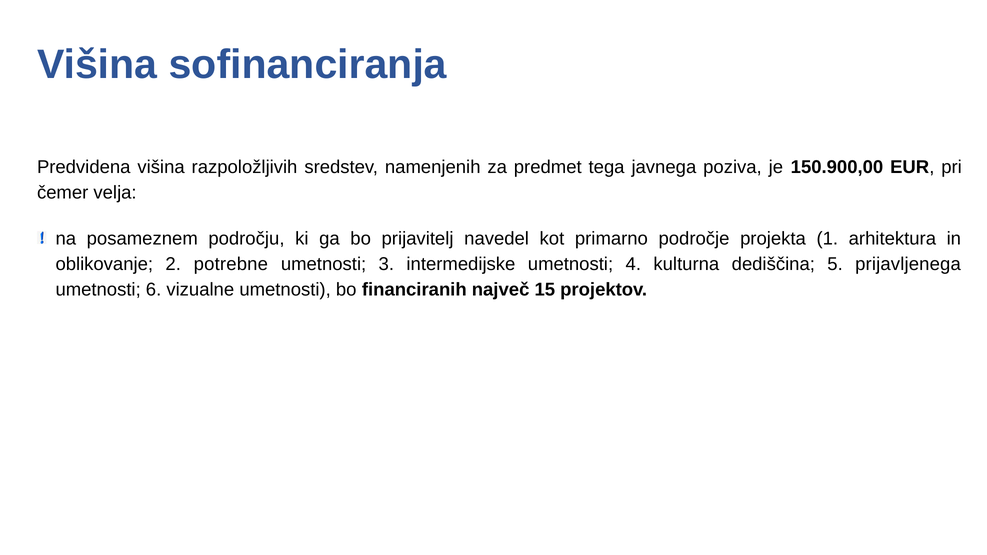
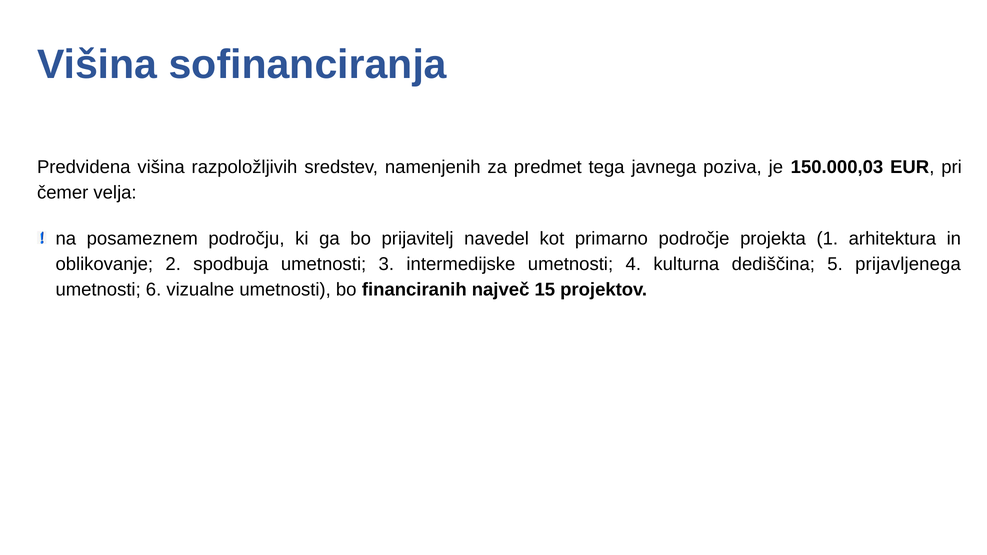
150.900,00: 150.900,00 -> 150.000,03 (837, 167)
potrebne: potrebne -> spodbuja (231, 264)
